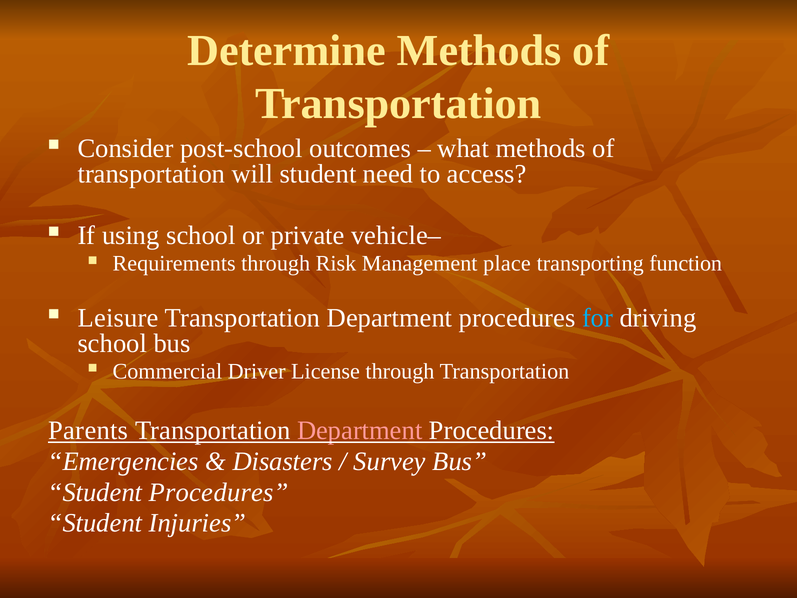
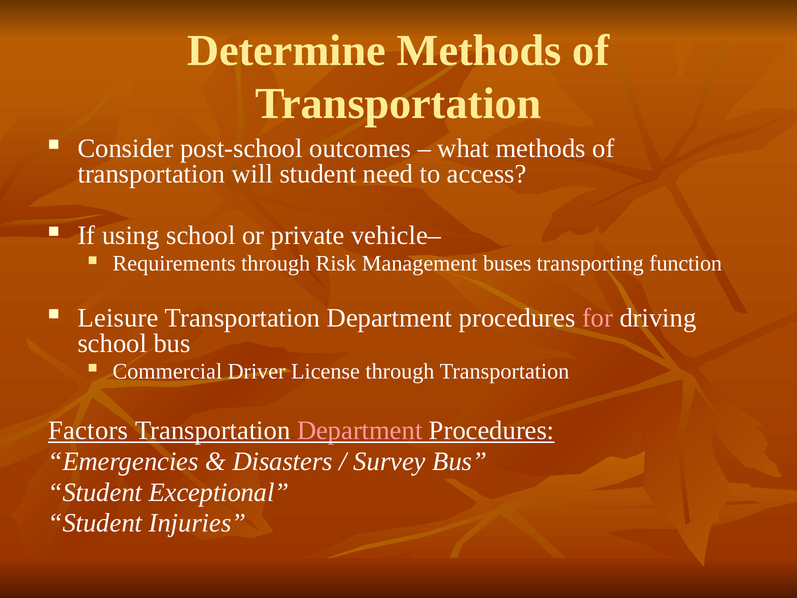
place: place -> buses (507, 264)
for colour: light blue -> pink (598, 318)
Parents: Parents -> Factors (88, 431)
Student Procedures: Procedures -> Exceptional (219, 492)
